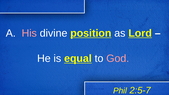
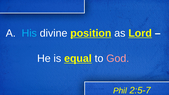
His colour: pink -> light blue (29, 33)
